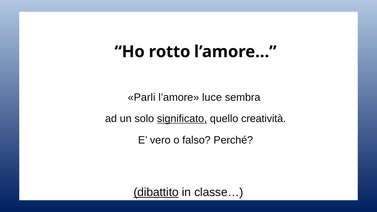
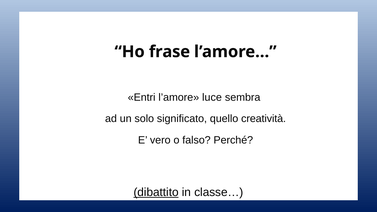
rotto: rotto -> frase (170, 52)
Parli: Parli -> Entri (142, 97)
significato underline: present -> none (182, 119)
